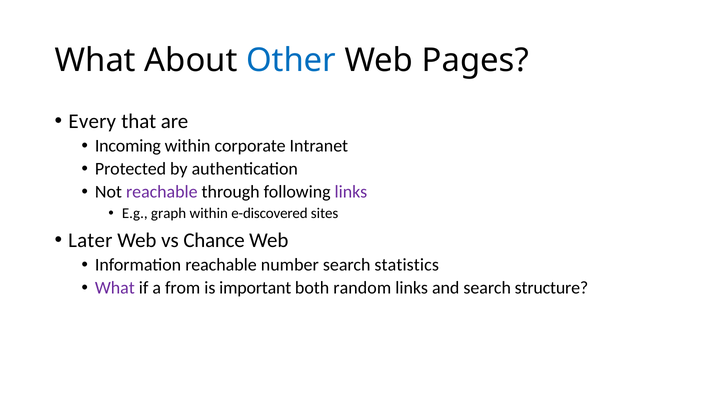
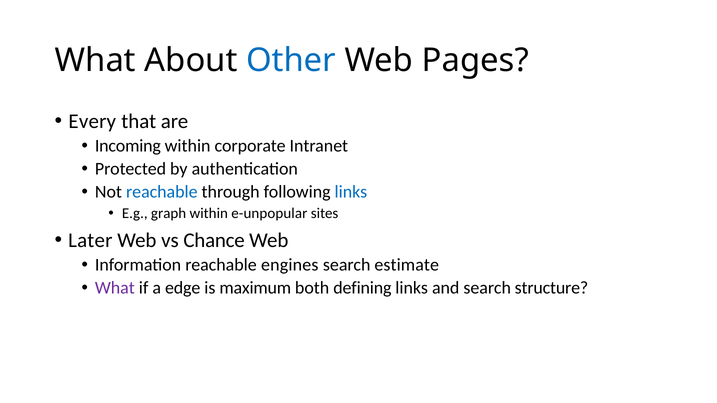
reachable colour: purple -> blue (162, 192)
links colour: purple -> blue (351, 192)
e-discovered: e-discovered -> e-unpopular (269, 214)
number: number -> engines (290, 265)
statistics: statistics -> estimate (407, 265)
from: from -> edge (183, 288)
important: important -> maximum (255, 288)
random: random -> defining (362, 288)
